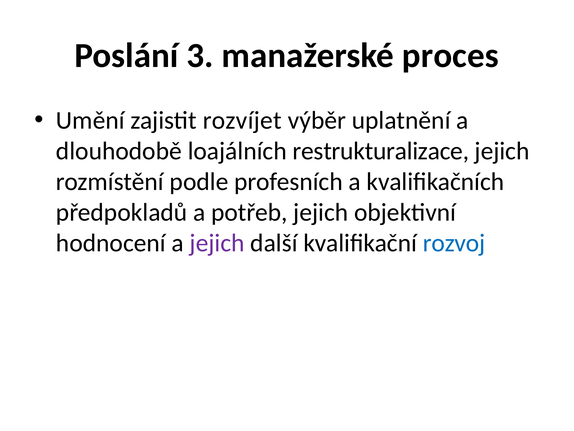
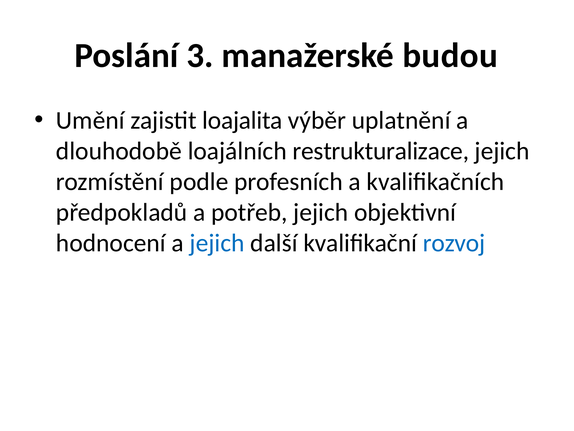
proces: proces -> budou (450, 56)
rozvíjet: rozvíjet -> loajalita (242, 120)
jejich colour: purple -> blue (217, 243)
